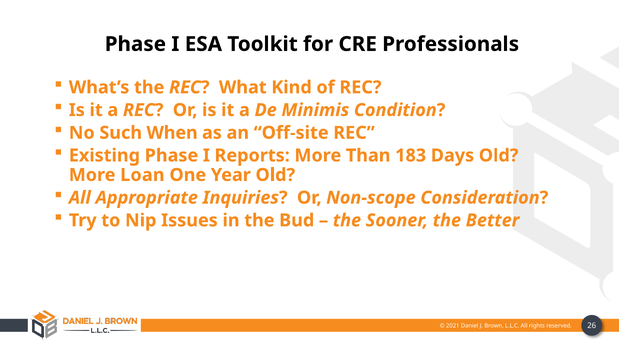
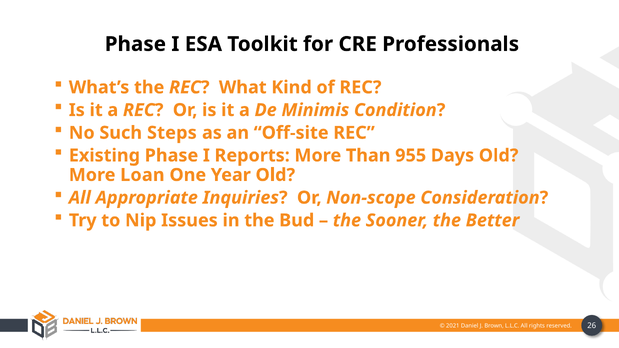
When: When -> Steps (172, 133)
183: 183 -> 955 (411, 156)
